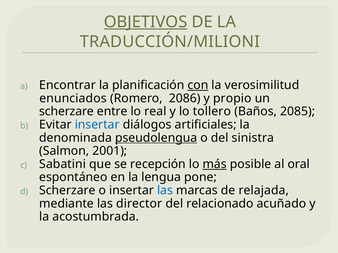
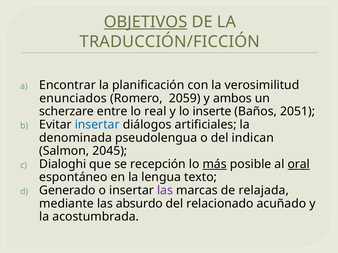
TRADUCCIÓN/MILIONI: TRADUCCIÓN/MILIONI -> TRADUCCIÓN/FICCIÓN (170, 42)
con underline: present -> none (198, 85)
2086: 2086 -> 2059 (185, 99)
propio: propio -> ambos (232, 99)
tollero: tollero -> inserte (212, 112)
2085: 2085 -> 2051 (298, 112)
pseudolengua underline: present -> none (156, 138)
sinistra: sinistra -> indican (253, 138)
2001: 2001 -> 2045 (110, 151)
Sabatini: Sabatini -> Dialoghi (63, 164)
oral underline: none -> present (299, 164)
pone: pone -> texto (201, 178)
Scherzare: Scherzare -> Generado (67, 191)
las colour: blue -> purple (165, 191)
director: director -> absurdo (139, 204)
